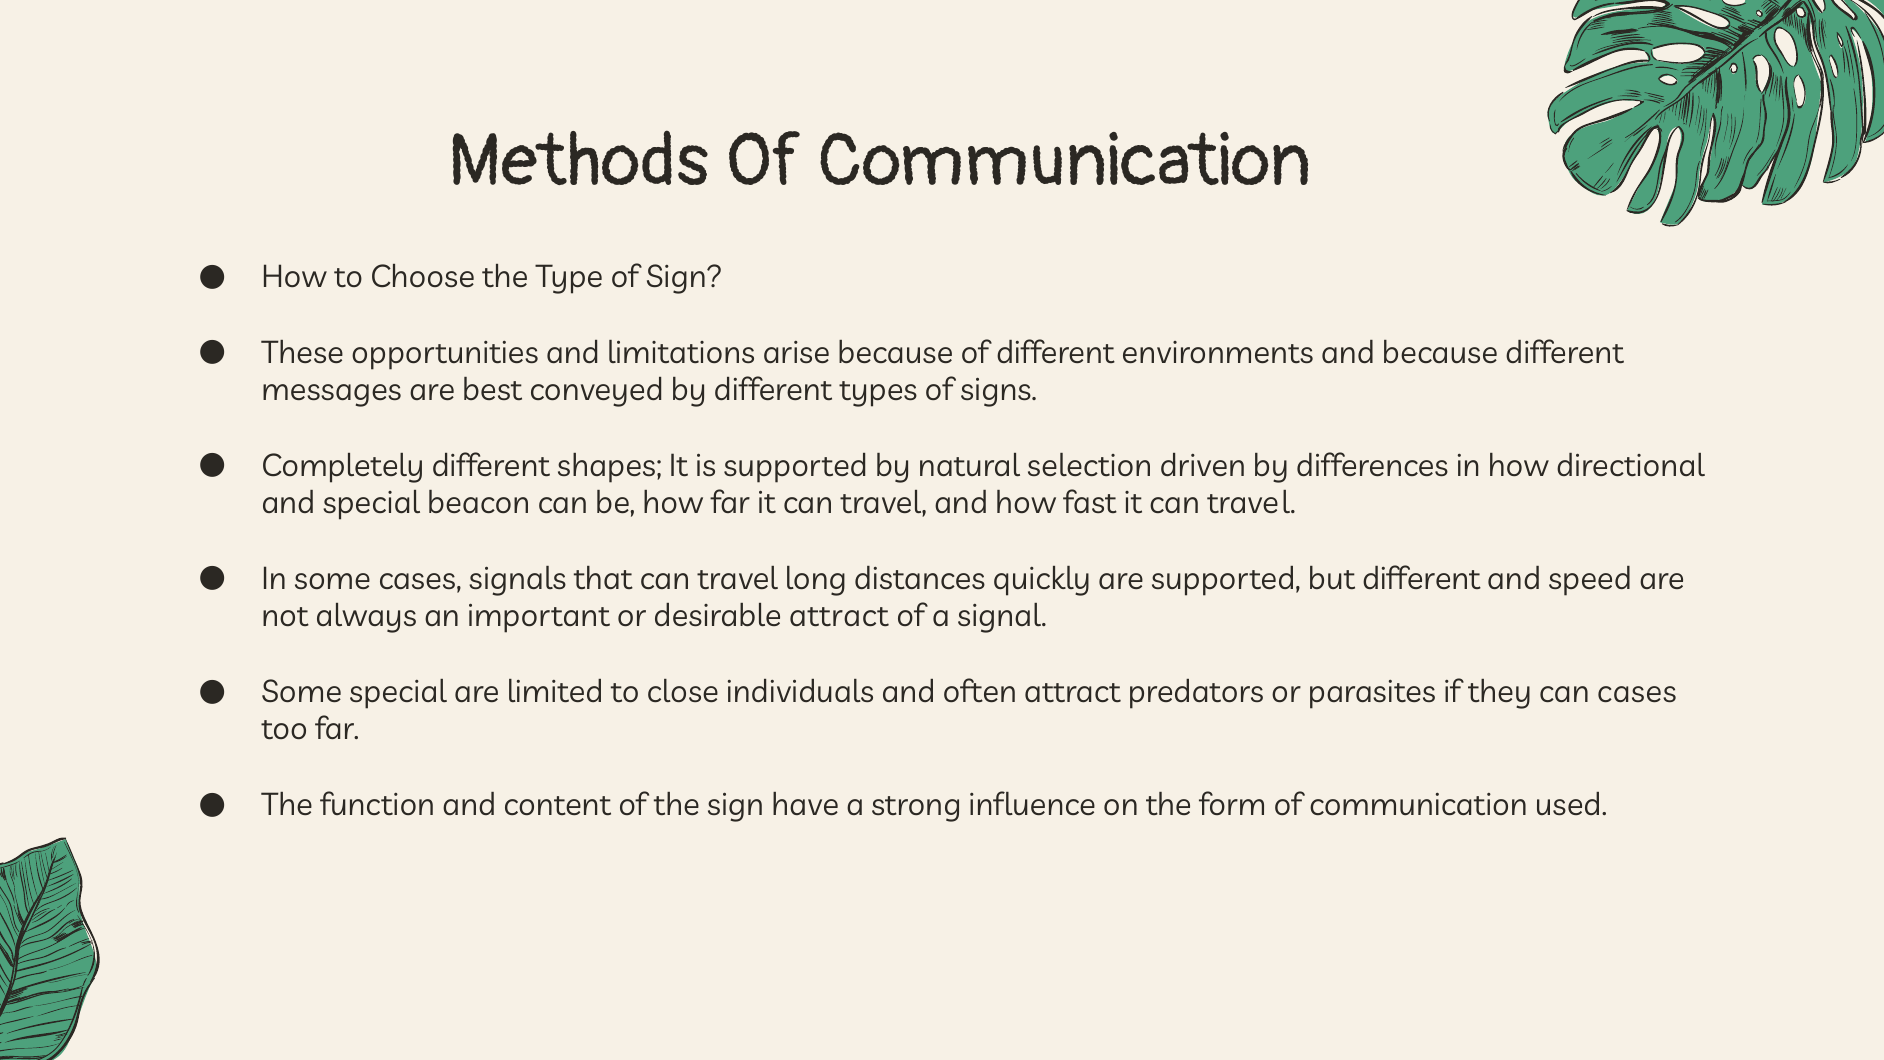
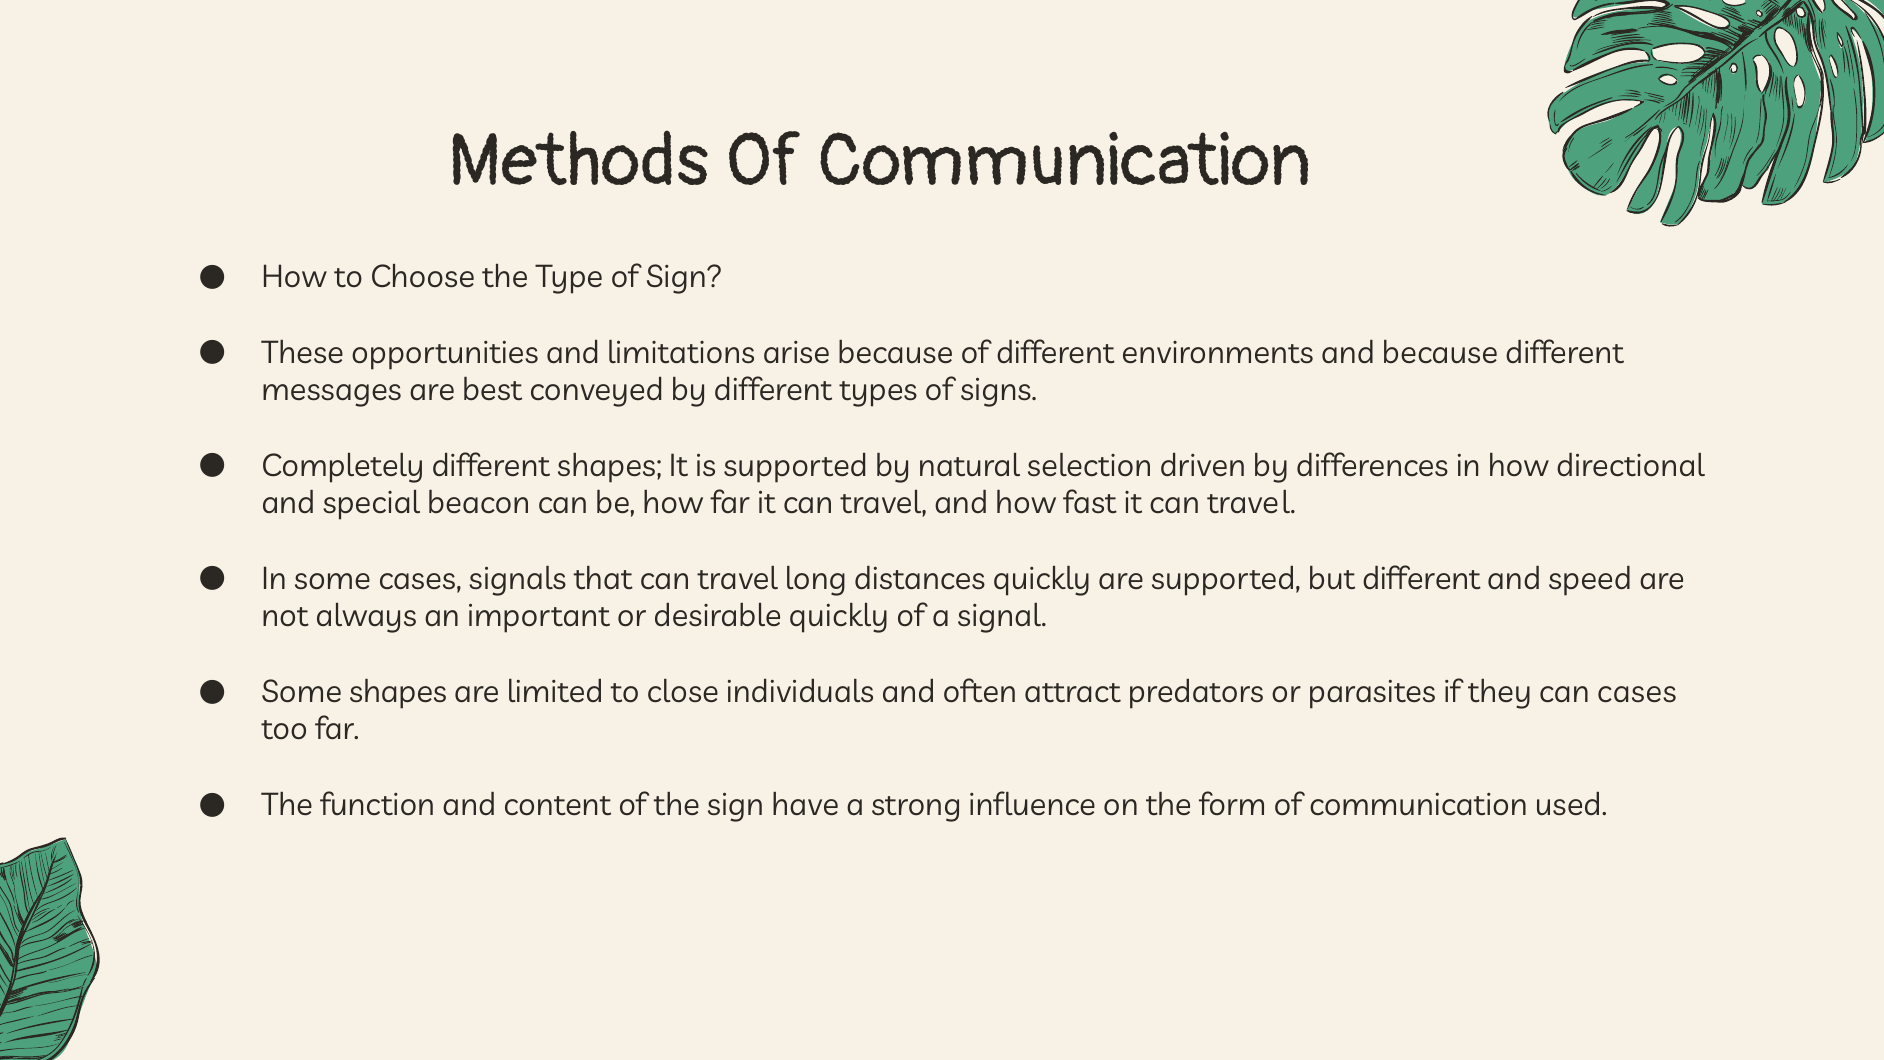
desirable attract: attract -> quickly (839, 616)
Some special: special -> shapes (398, 692)
